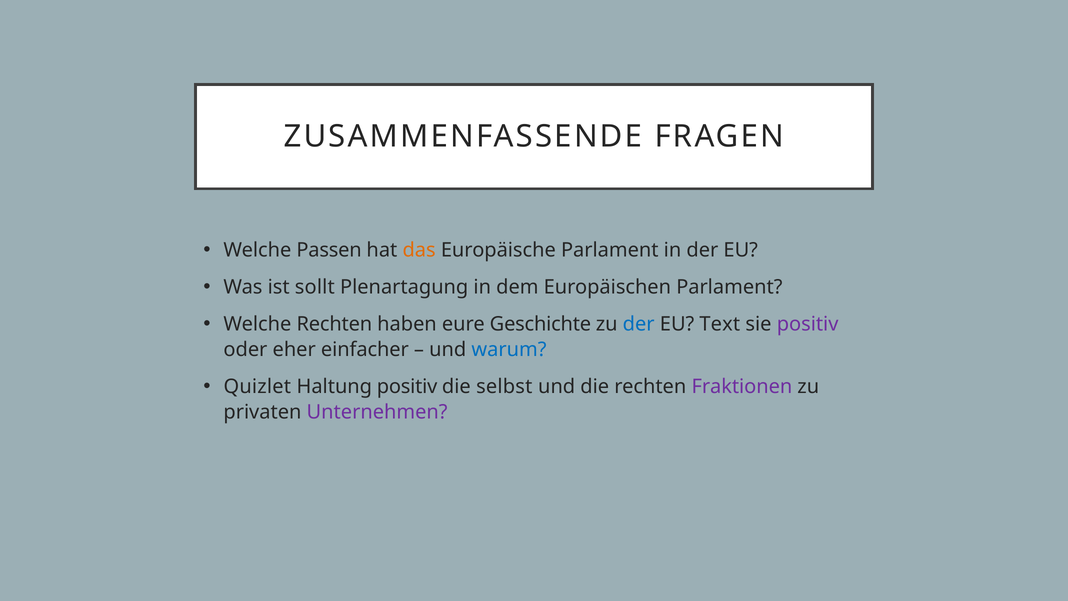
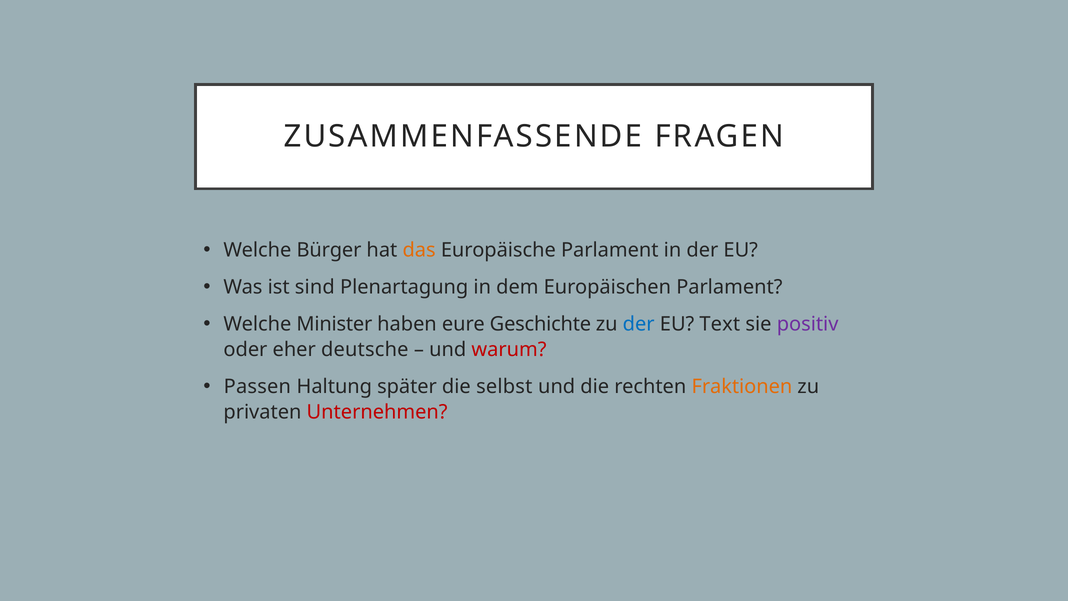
Passen: Passen -> Bürger (329, 250)
sollt: sollt -> sind (315, 287)
Welche Rechten: Rechten -> Minister (334, 324)
einfacher: einfacher -> deutsche (365, 350)
warum colour: blue -> red (509, 350)
Quizlet: Quizlet -> Passen (257, 386)
Haltung positiv: positiv -> später (407, 386)
Fraktionen colour: purple -> orange (742, 386)
Unternehmen colour: purple -> red (377, 412)
